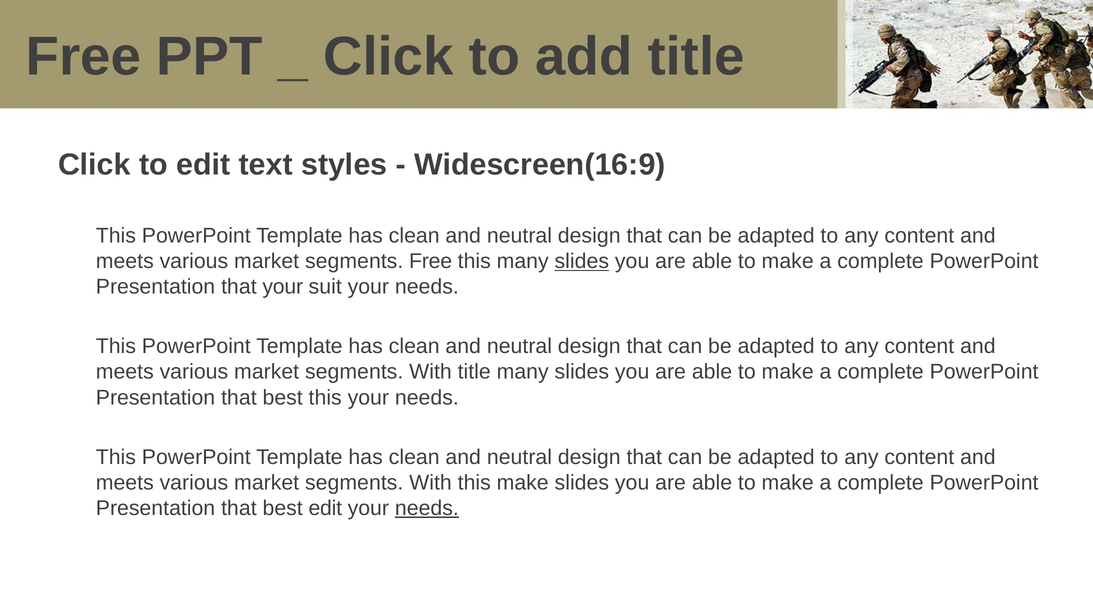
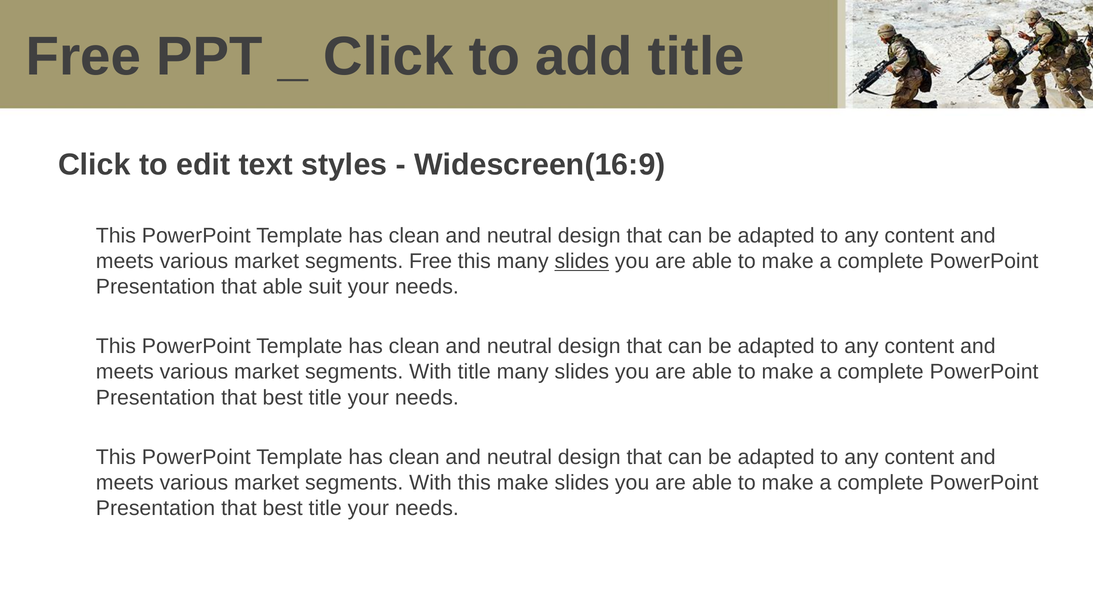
that your: your -> able (283, 287)
this: this -> title (325, 397)
edit: edit -> title (325, 508)
needs underline: present -> none (427, 508)
